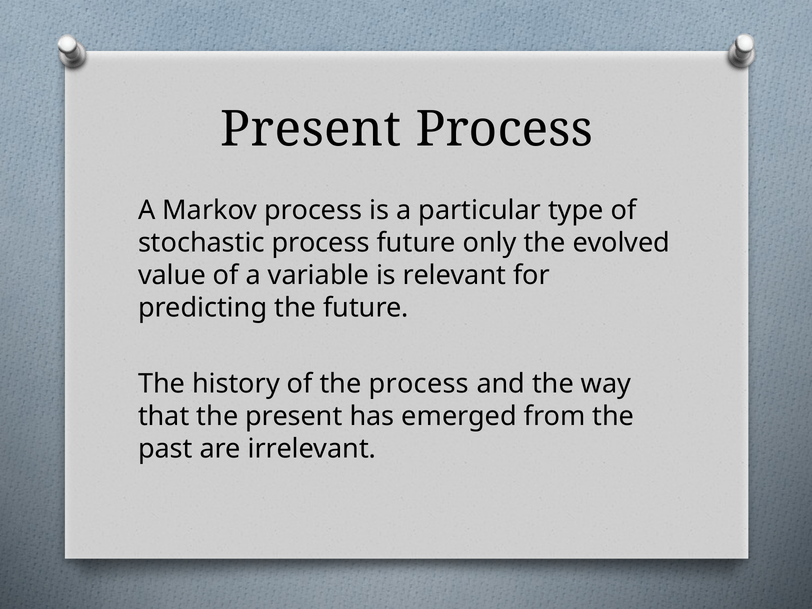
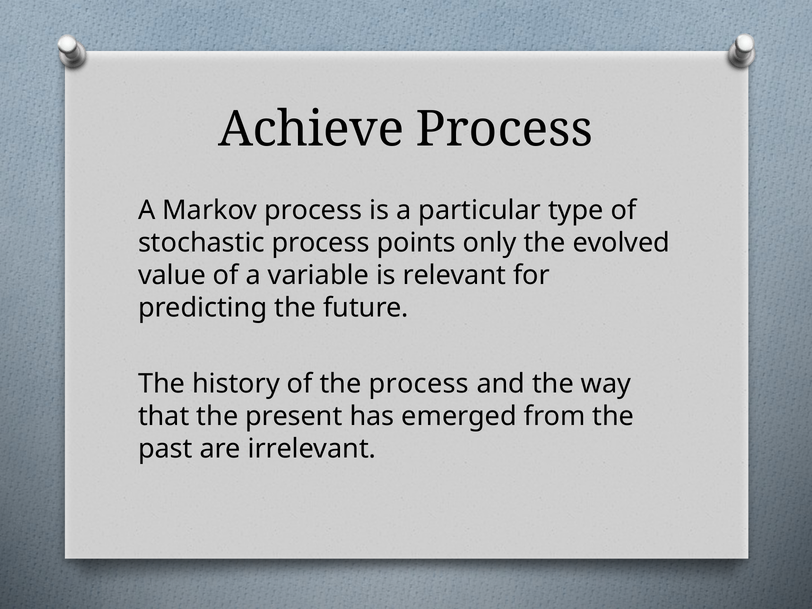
Present: Present -> Achieve (311, 129)
process future: future -> points (416, 243)
